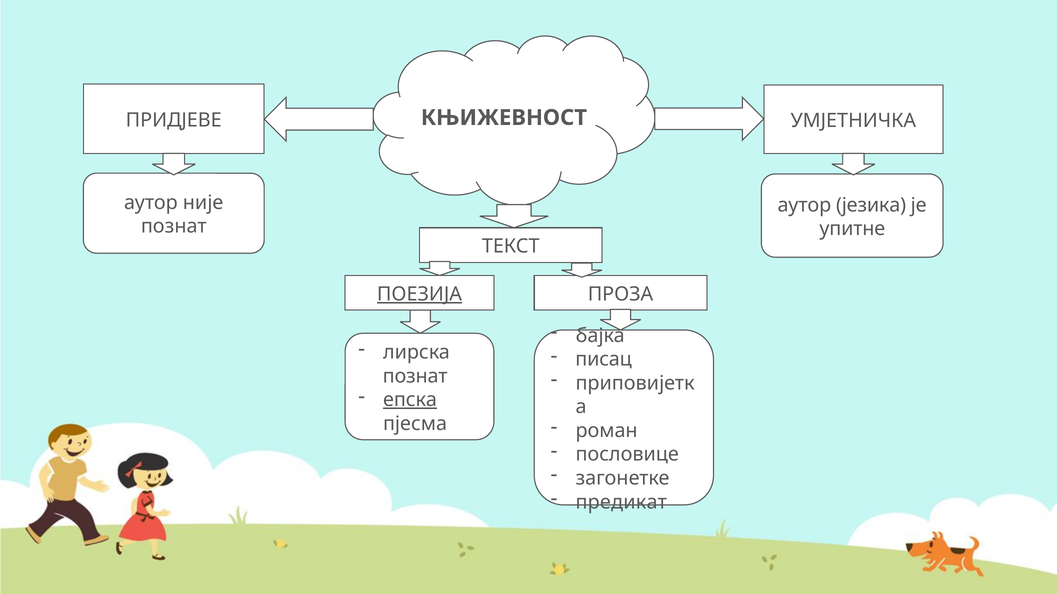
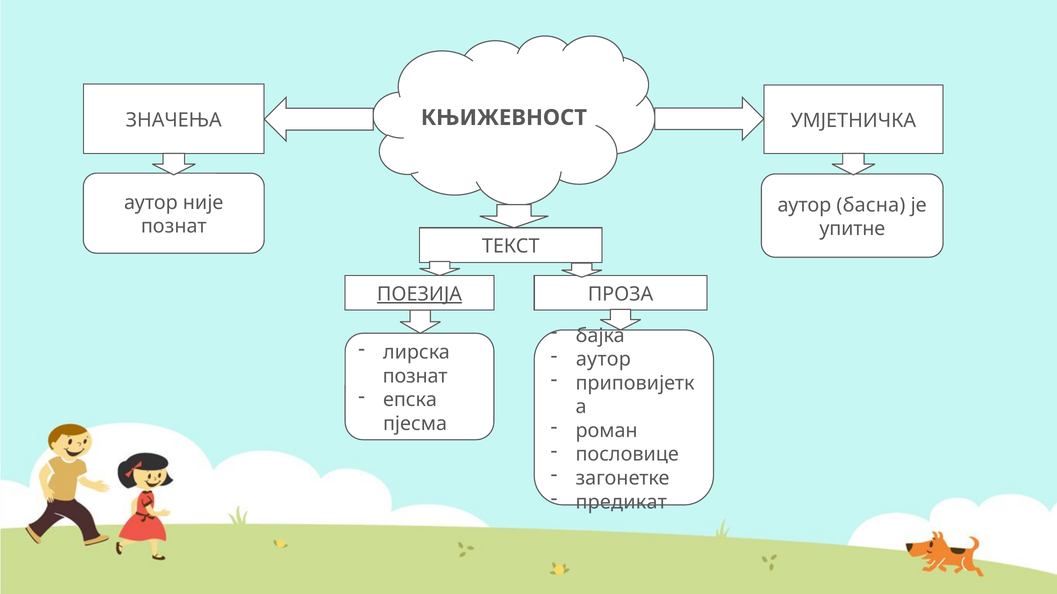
ПРИДЈЕВЕ: ПРИДЈЕВЕ -> ЗНАЧЕЊА (174, 120)
језика: језика -> басна (871, 205)
писац: писац -> аутор (603, 360)
епска underline: present -> none (410, 400)
